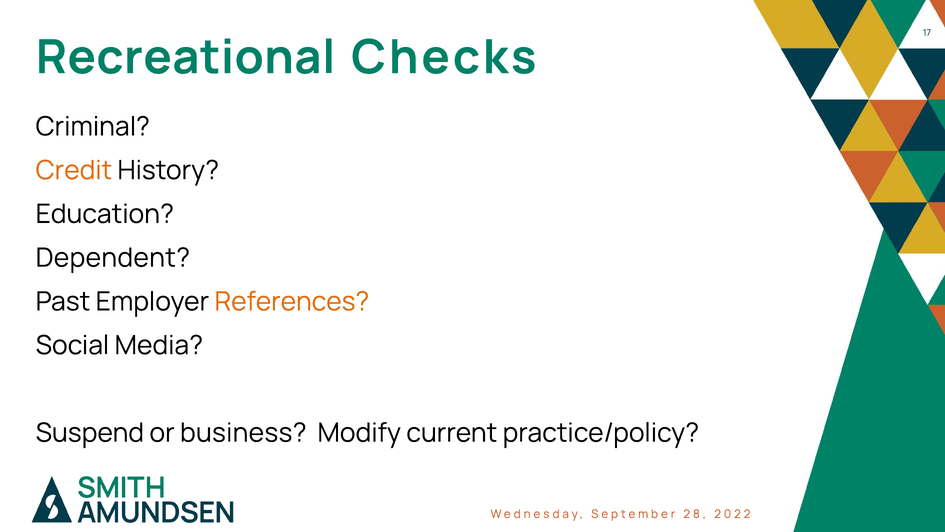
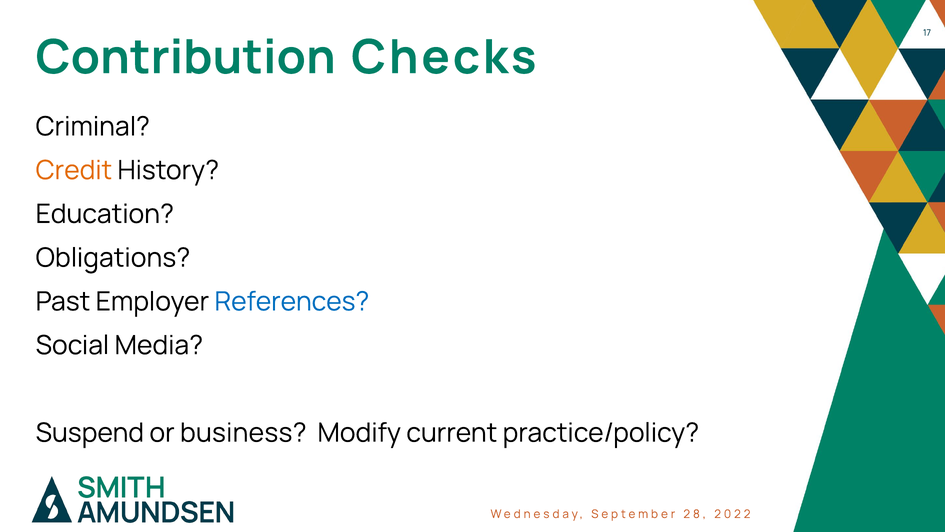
Recreational: Recreational -> Contribution (186, 58)
Dependent: Dependent -> Obligations (113, 258)
References colour: orange -> blue (292, 301)
